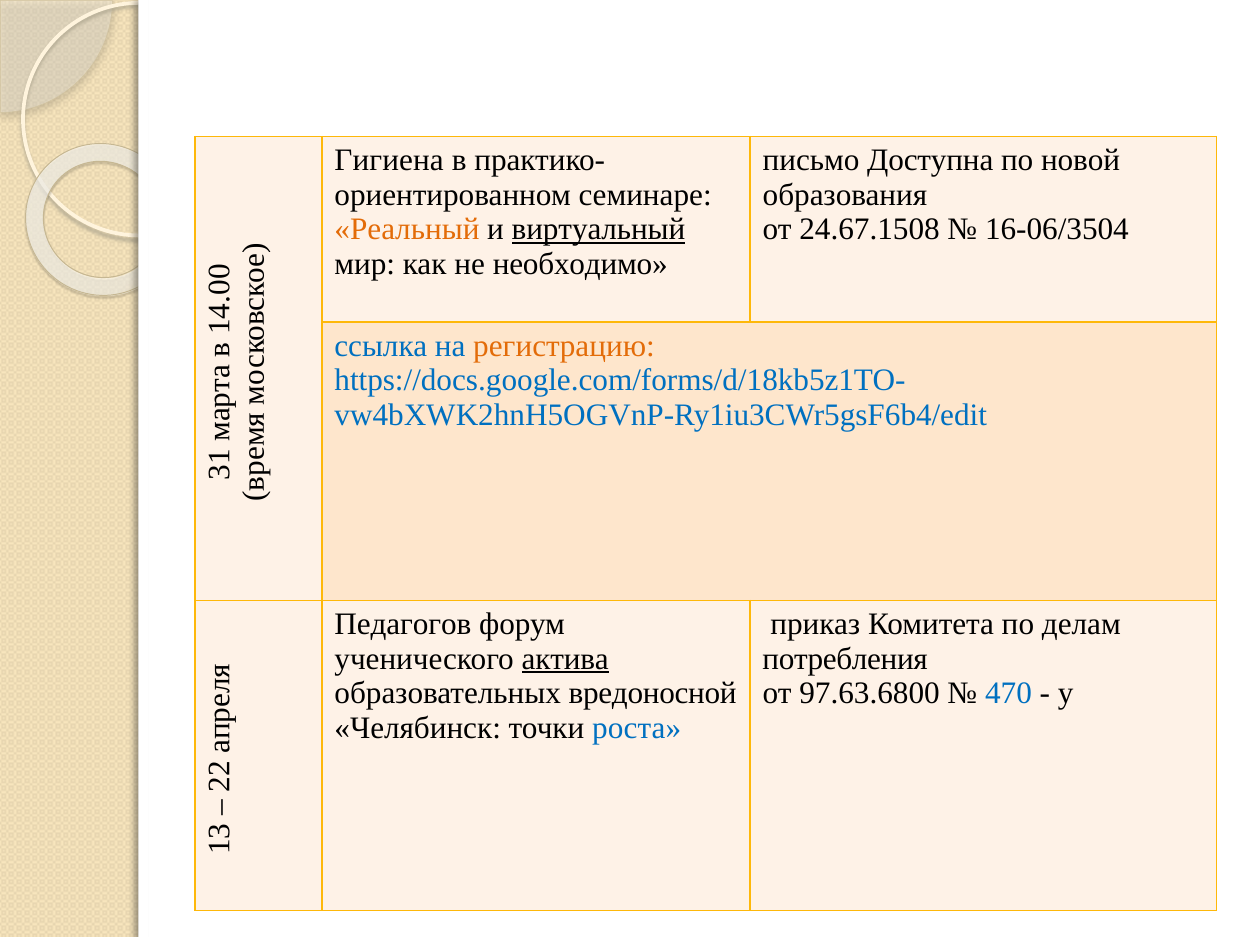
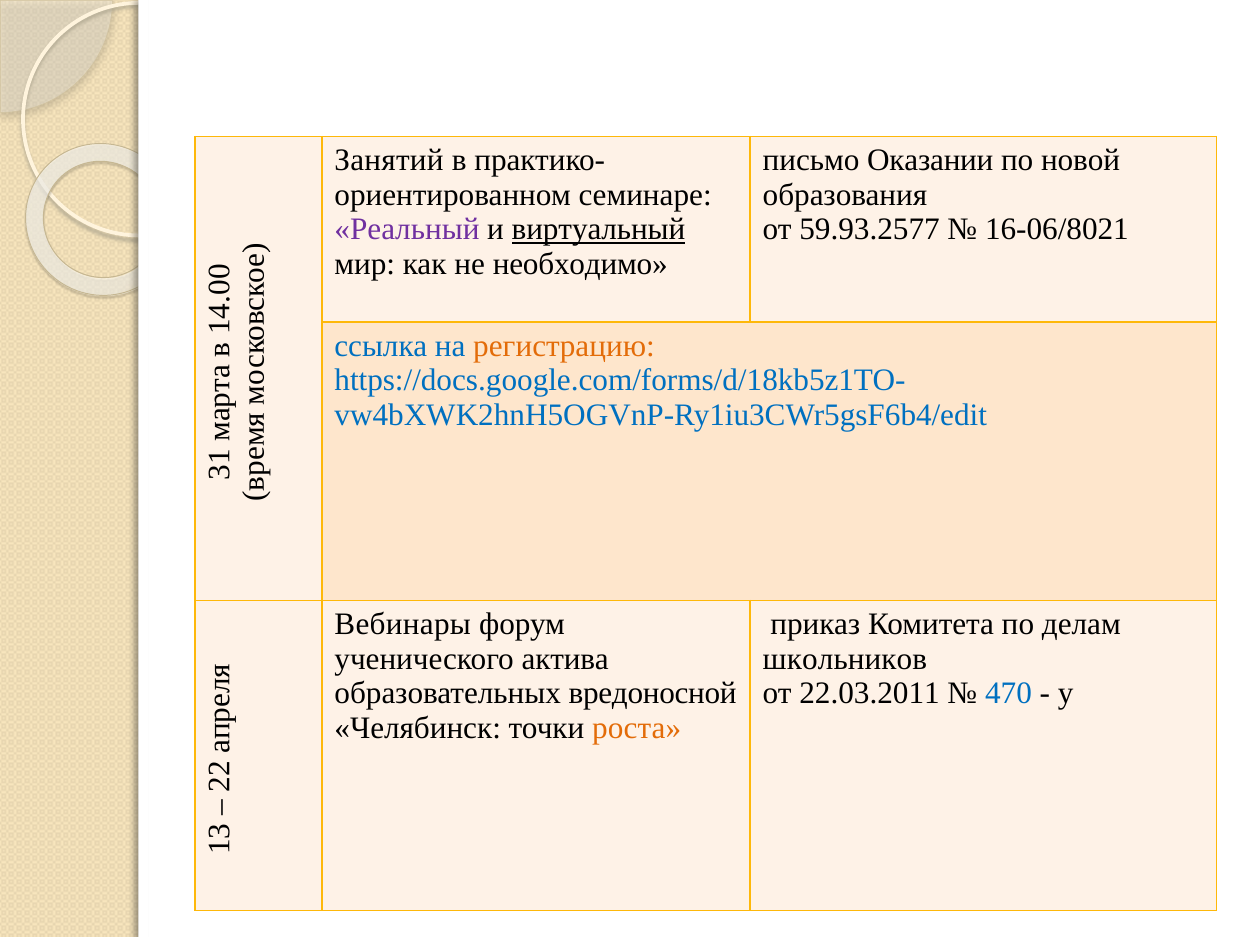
Гигиена: Гигиена -> Занятий (389, 160)
Доступна: Доступна -> Оказании (930, 160)
Реальный colour: orange -> purple (407, 230)
24.67.1508: 24.67.1508 -> 59.93.2577 (870, 230)
16-06/3504: 16-06/3504 -> 16-06/8021 (1057, 230)
Педагогов: Педагогов -> Вебинары (403, 624)
актива underline: present -> none (565, 659)
потребления: потребления -> школьников (845, 659)
97.63.6800: 97.63.6800 -> 22.03.2011 (870, 693)
роста colour: blue -> orange (637, 728)
